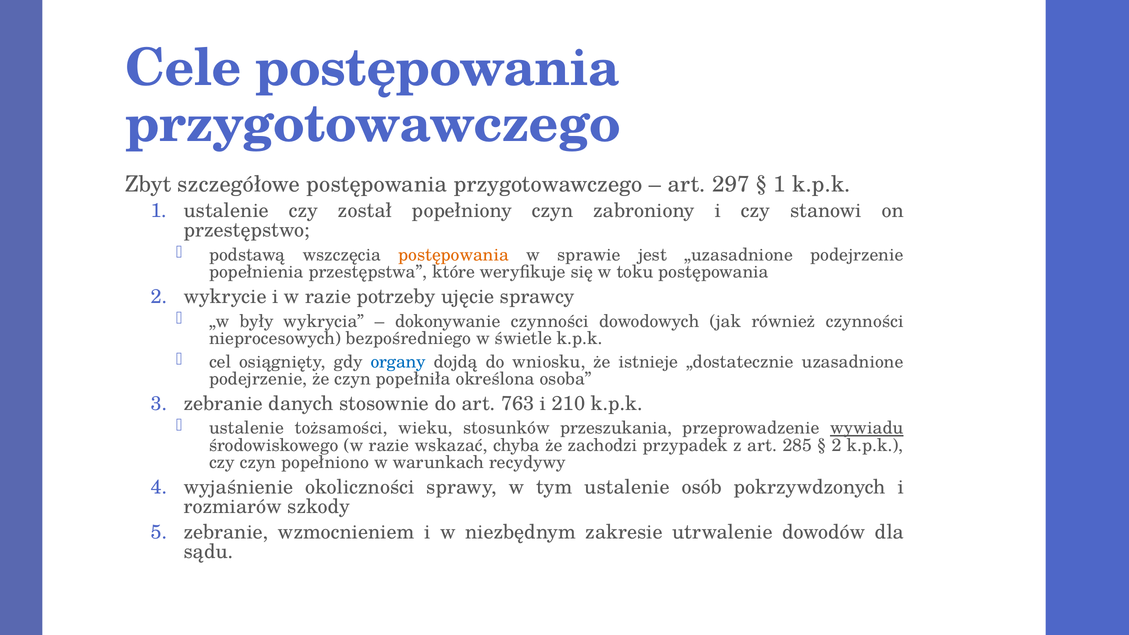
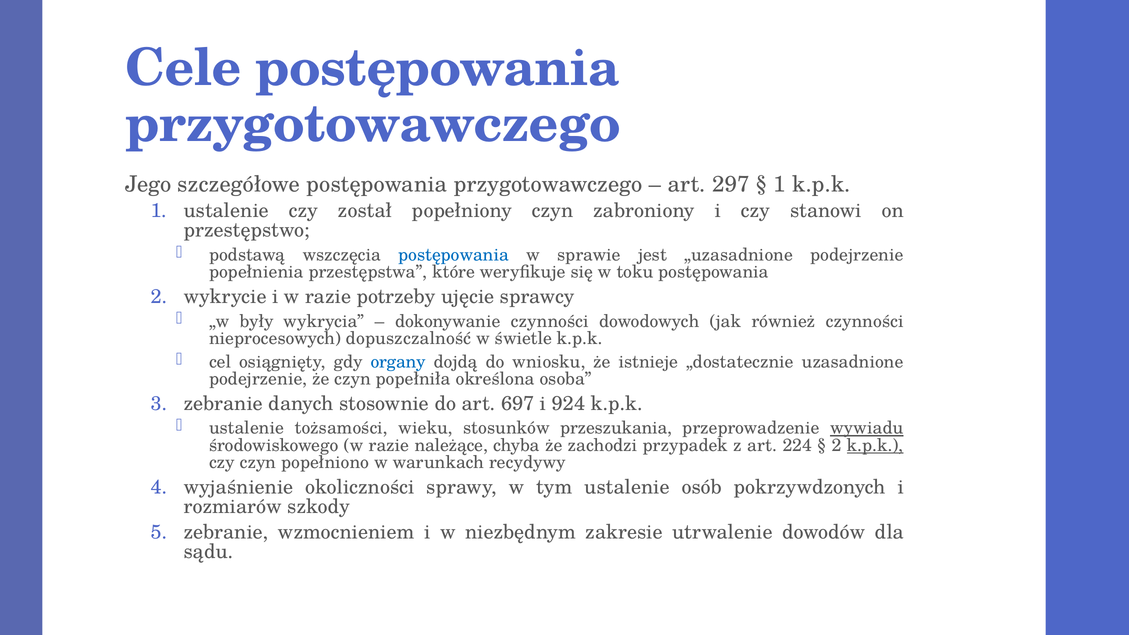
Zbyt: Zbyt -> Jego (148, 185)
postępowania colour: orange -> blue (454, 255)
bezpośredniego: bezpośredniego -> dopuszczalność (409, 338)
763: 763 -> 697 (518, 404)
210: 210 -> 924 (568, 404)
wskazać: wskazać -> należące (451, 445)
285: 285 -> 224 (797, 445)
k.p.k underline: none -> present (875, 445)
